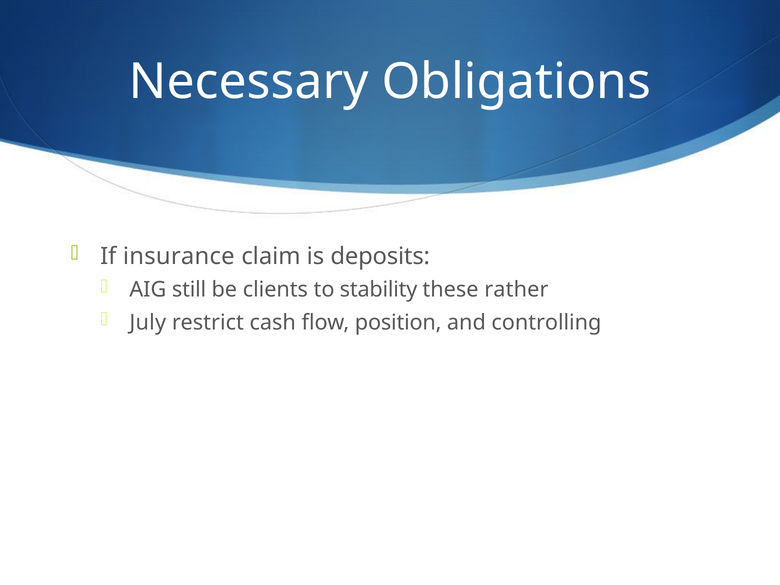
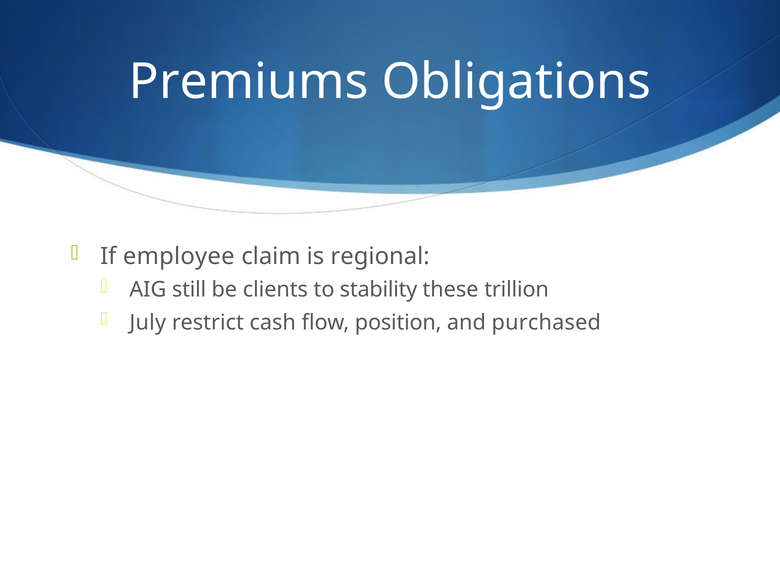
Necessary: Necessary -> Premiums (249, 82)
insurance: insurance -> employee (179, 256)
deposits: deposits -> regional (380, 256)
rather: rather -> trillion (517, 290)
controlling: controlling -> purchased (546, 322)
